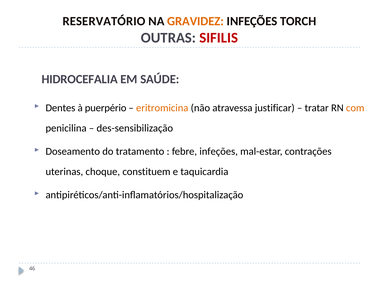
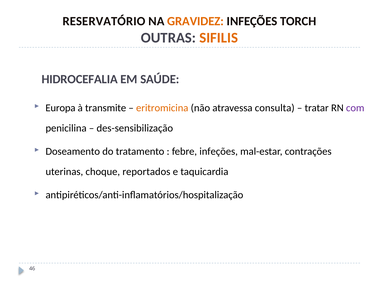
SIFILIS colour: red -> orange (219, 38)
Dentes: Dentes -> Europa (60, 108)
puerpério: puerpério -> transmite (106, 108)
justificar: justificar -> consulta (275, 108)
com colour: orange -> purple (355, 108)
constituem: constituem -> reportados (146, 172)
